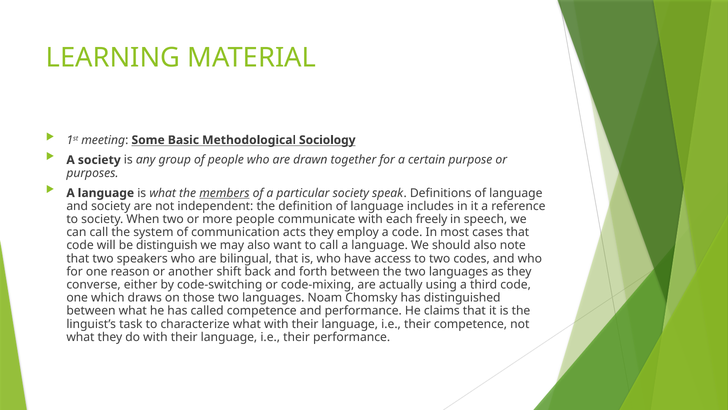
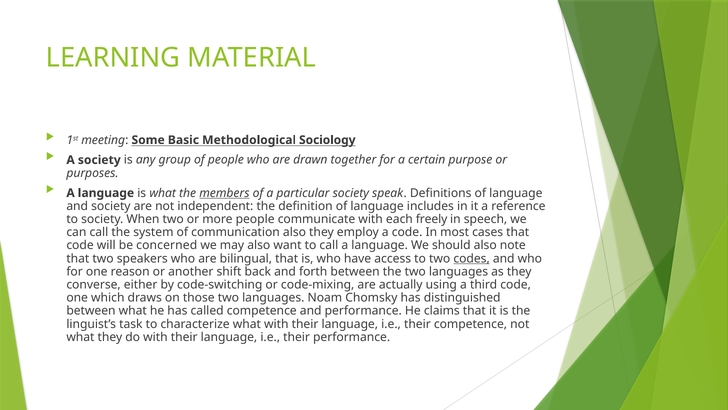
communication acts: acts -> also (295, 232)
distinguish: distinguish -> concerned (167, 245)
codes underline: none -> present (472, 258)
